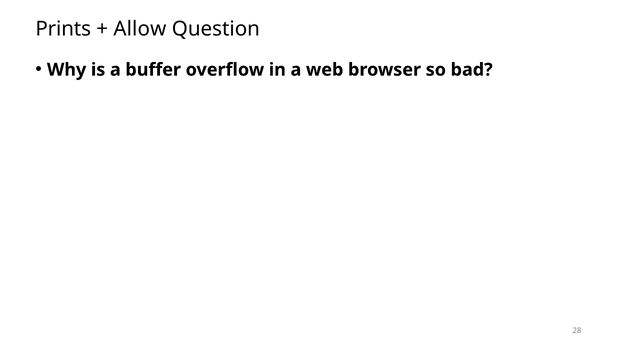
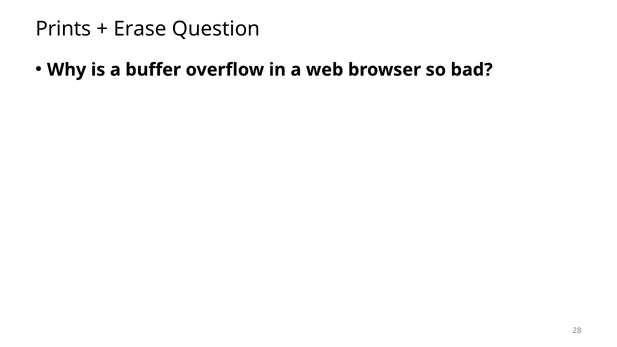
Allow: Allow -> Erase (140, 29)
